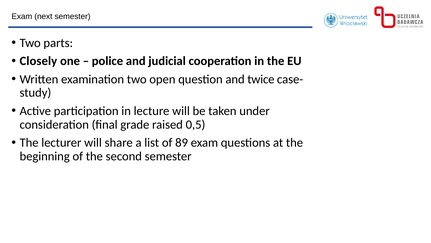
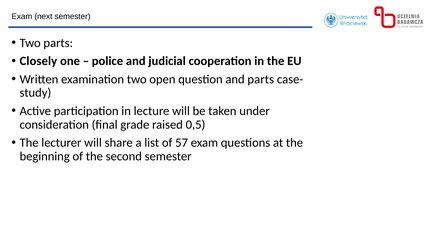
and twice: twice -> parts (261, 79)
89: 89 -> 57 (182, 142)
